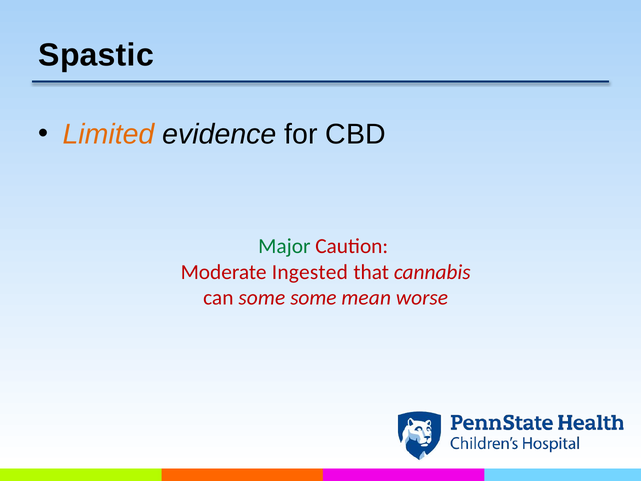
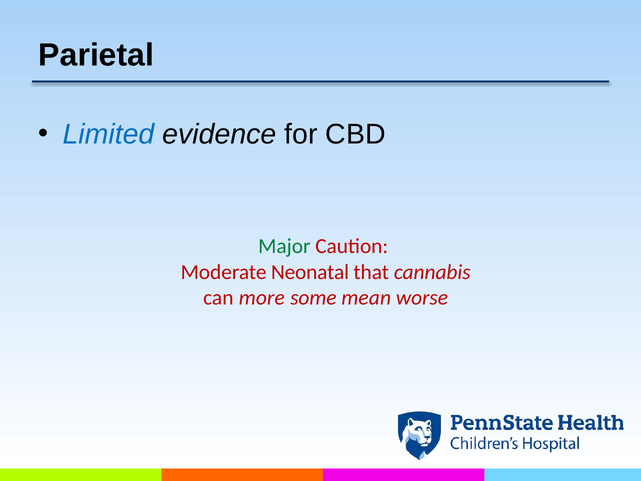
Spastic: Spastic -> Parietal (96, 55)
Limited colour: orange -> blue (108, 134)
Ingested: Ingested -> Neonatal (310, 272)
can some: some -> more (262, 297)
